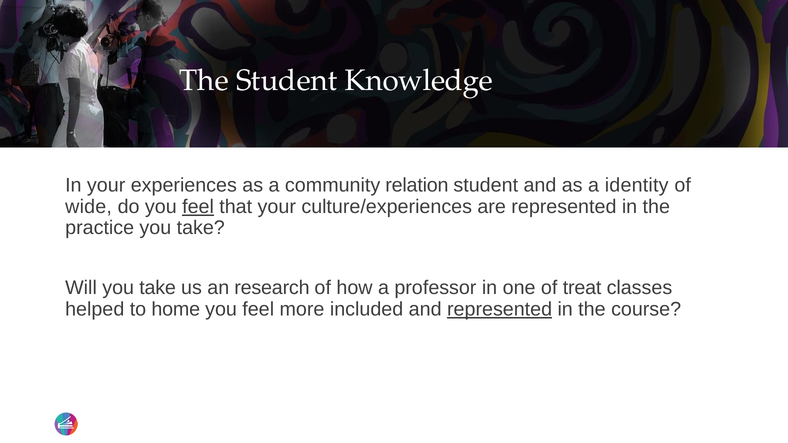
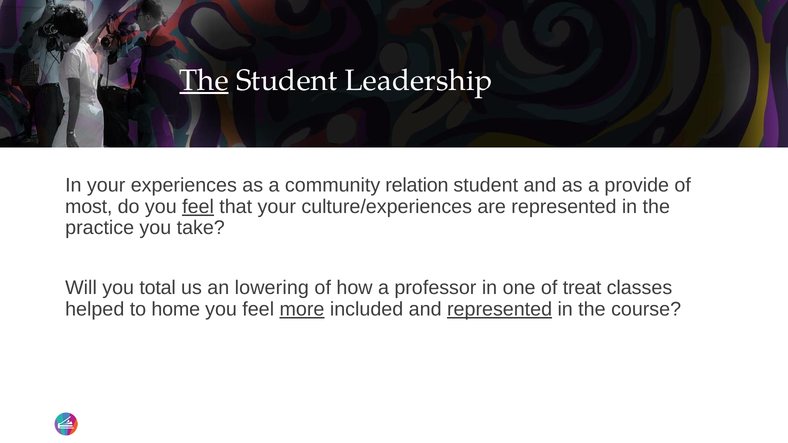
The underline: none -> present (204, 80)
Knowledge: Knowledge -> Leadership (419, 80)
identity: identity -> provide (637, 186)
wide: wide -> most (89, 207)
Will you take: take -> total (158, 288)
research: research -> lowering (272, 288)
more underline: none -> present (302, 309)
